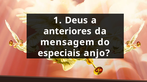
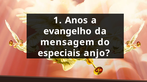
Deus: Deus -> Anos (76, 20)
anteriores: anteriores -> evangelho (67, 31)
